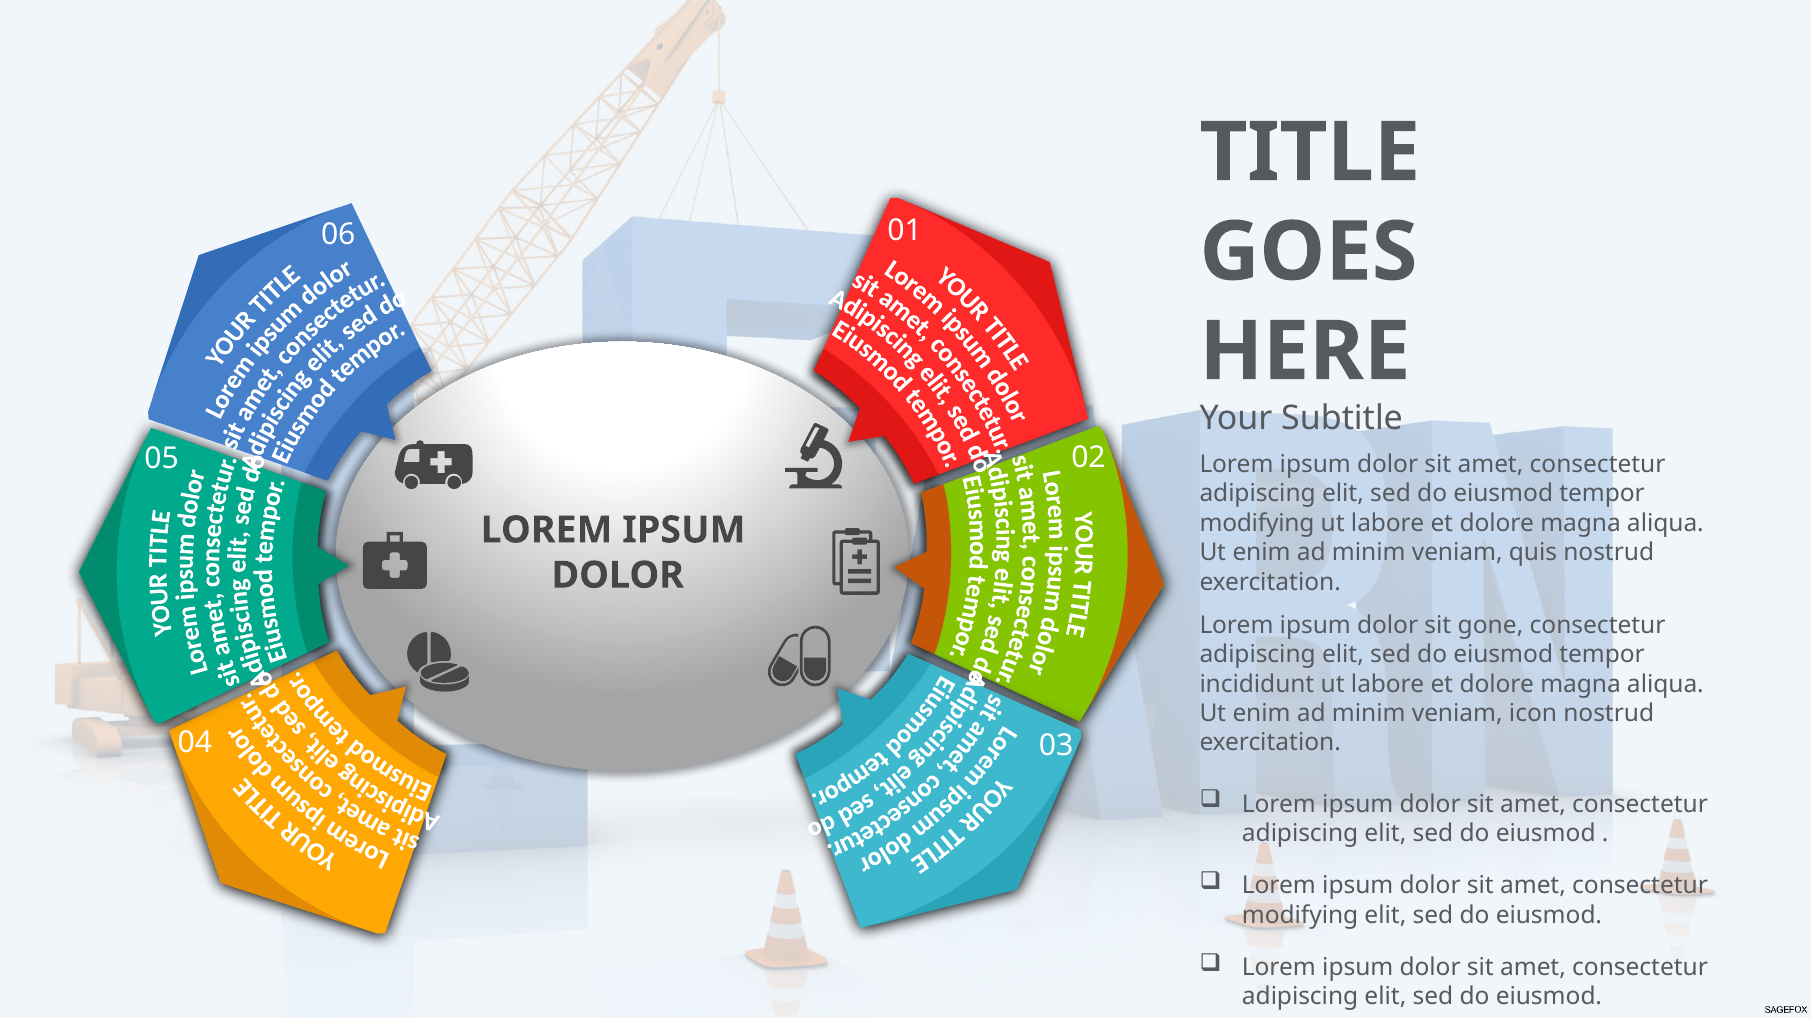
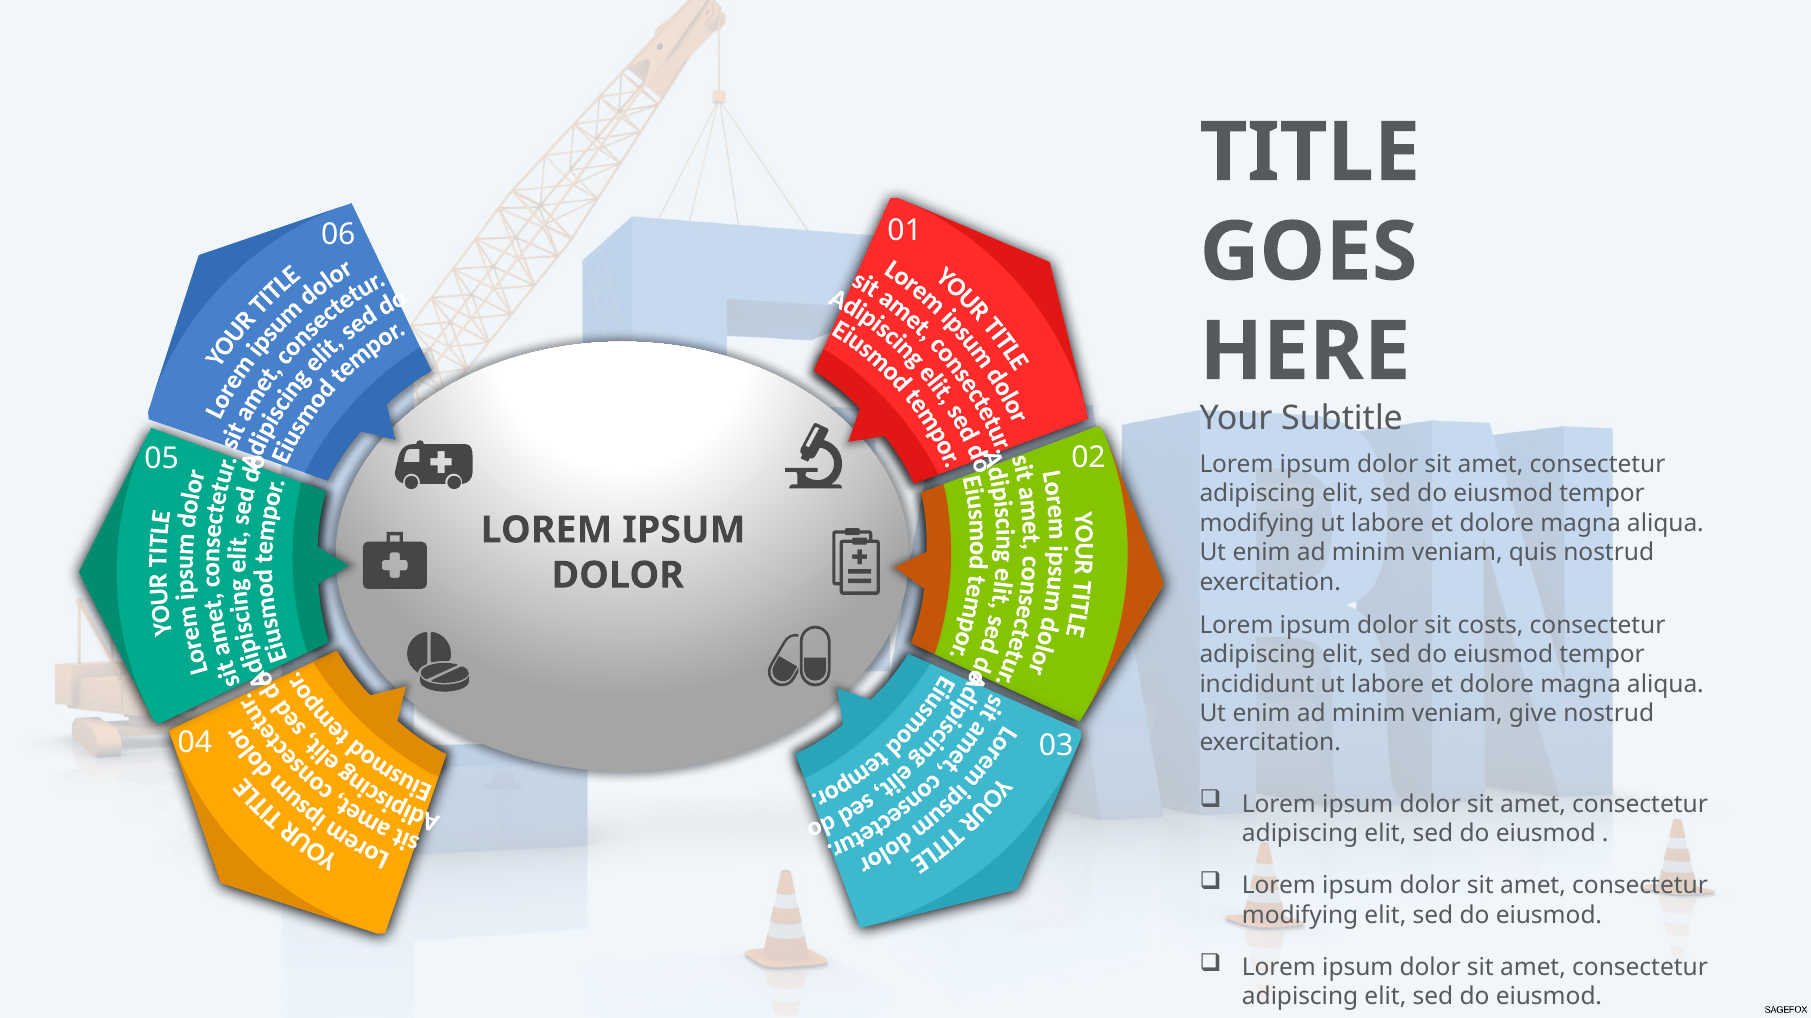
gone: gone -> costs (1491, 625)
icon: icon -> give (1533, 714)
